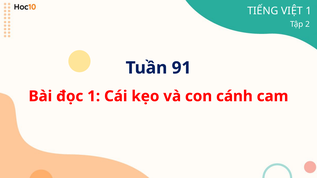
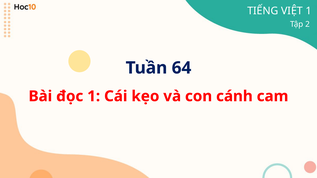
91: 91 -> 64 (182, 68)
